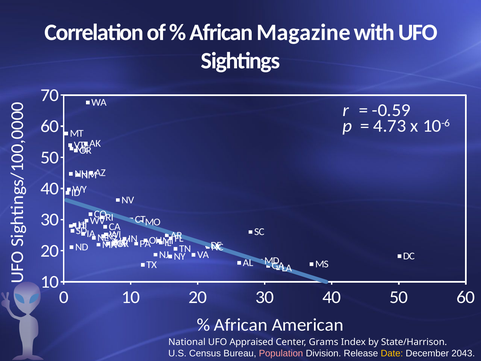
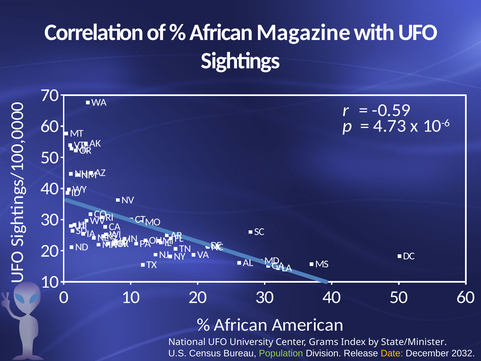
Appraised: Appraised -> University (251, 342)
State/Harrison: State/Harrison -> State/Minister (414, 342)
Population colour: pink -> light green (281, 353)
2043: 2043 -> 2032 (463, 353)
